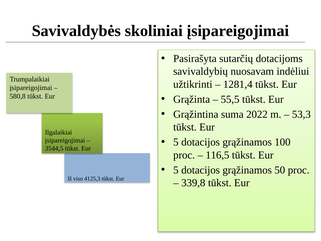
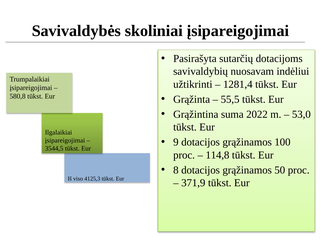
53,3: 53,3 -> 53,0 (301, 114)
5: 5 -> 9 (176, 142)
116,5: 116,5 -> 114,8 (217, 155)
5: 5 -> 8 (176, 170)
339,8: 339,8 -> 371,9 (193, 183)
